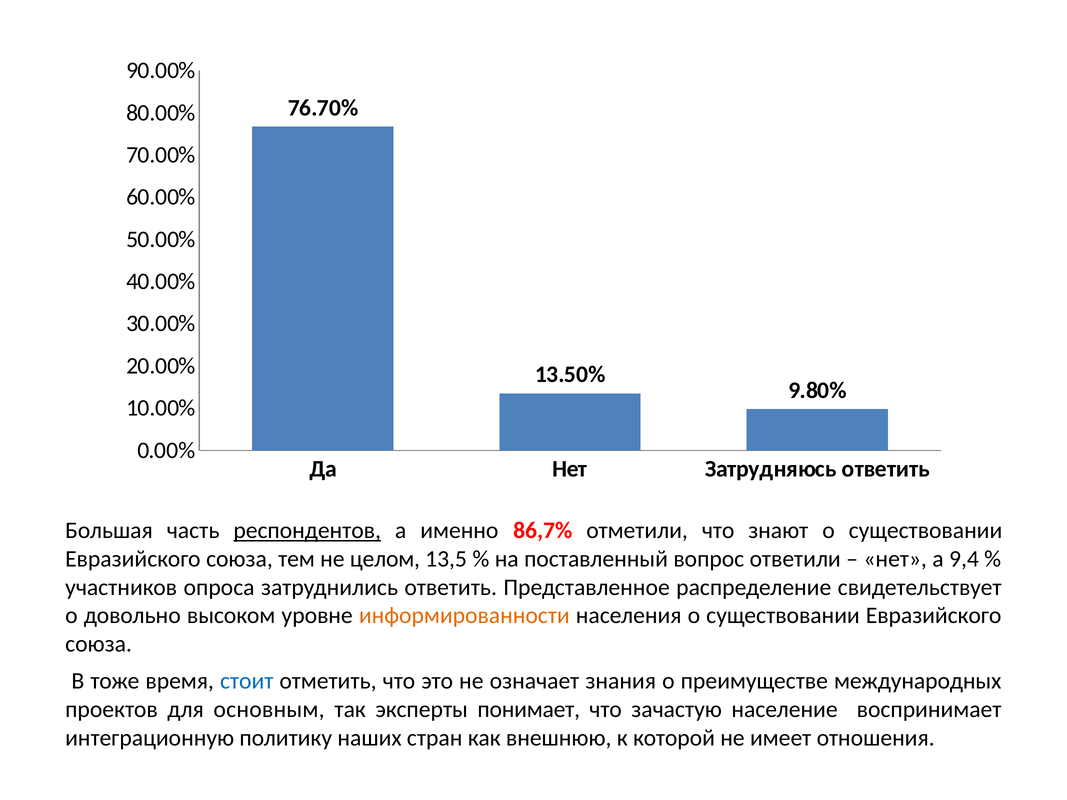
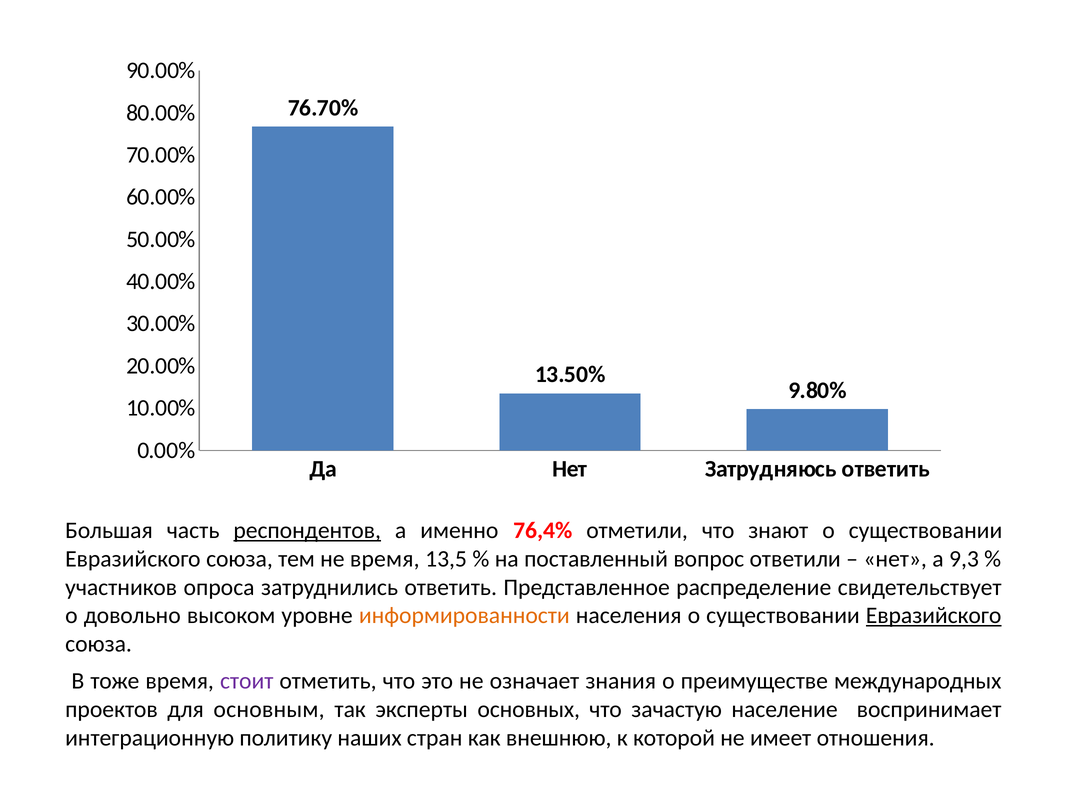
86,7%: 86,7% -> 76,4% (543, 531)
не целом: целом -> время (385, 559)
9,4: 9,4 -> 9,3 (964, 559)
Евразийского underline: none -> present (934, 616)
стоит colour: blue -> purple (247, 681)
понимает: понимает -> основных (529, 710)
